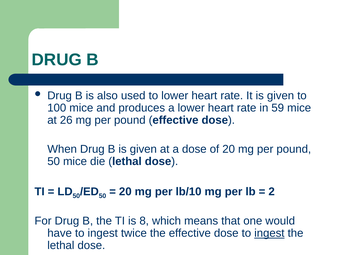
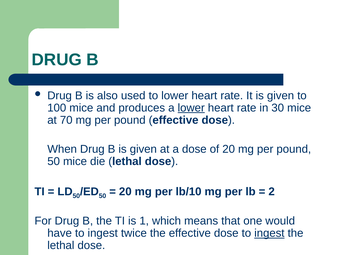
lower underline: none -> present (191, 108)
59: 59 -> 30 (278, 108)
26: 26 -> 70 (66, 120)
8: 8 -> 1 (144, 221)
